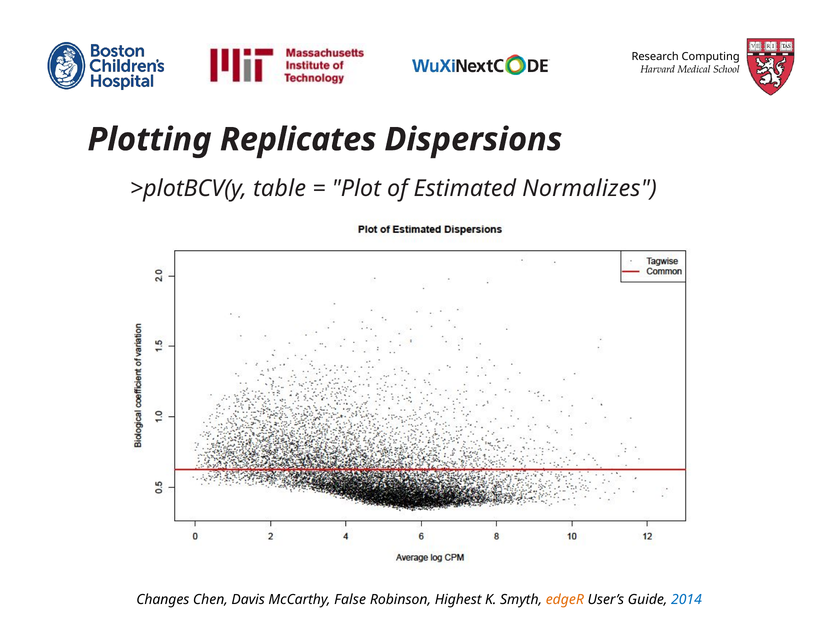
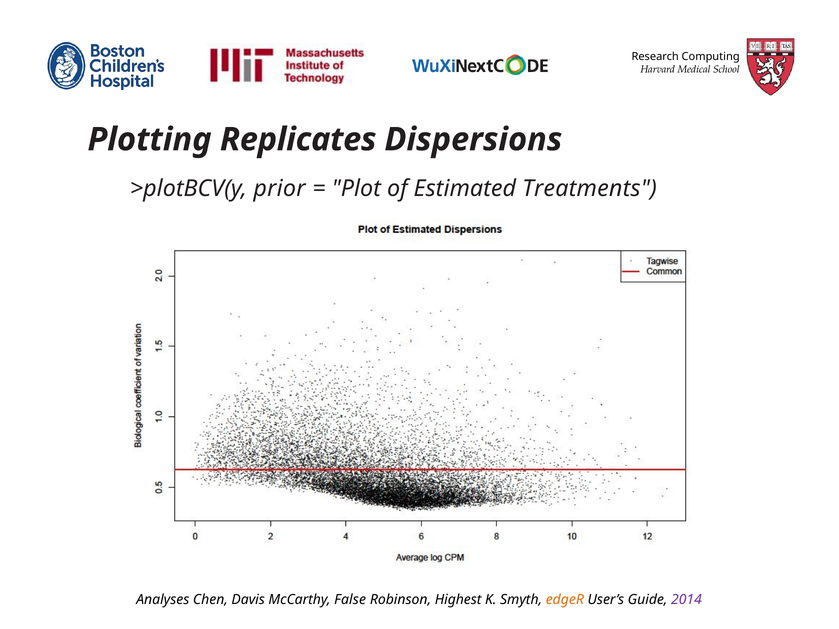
table: table -> prior (280, 188)
Normalizes: Normalizes -> Treatments (590, 188)
Changes: Changes -> Analyses (163, 600)
2014 colour: blue -> purple (686, 600)
